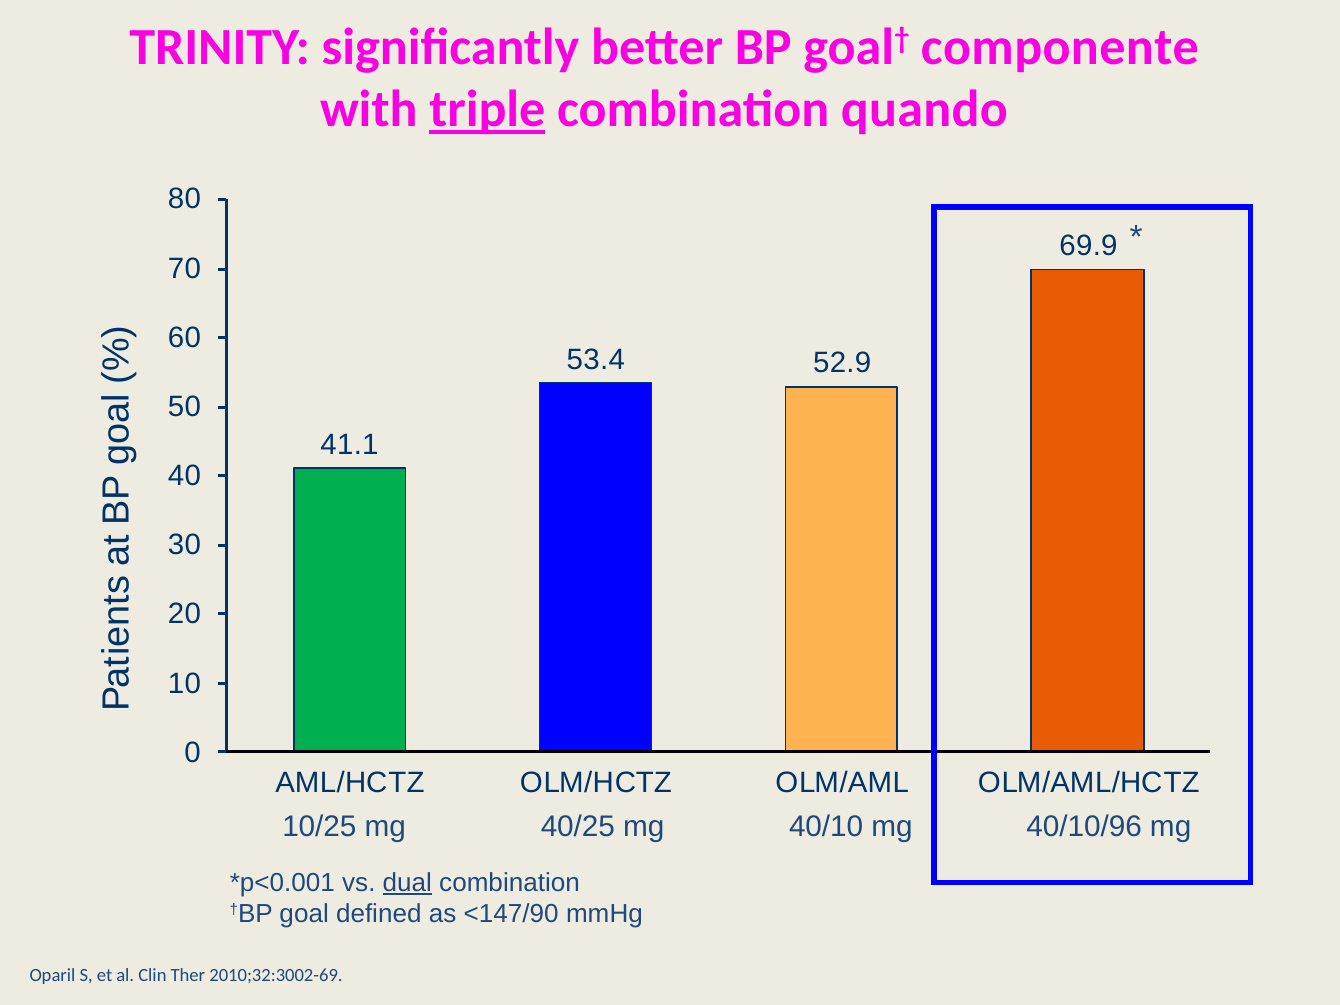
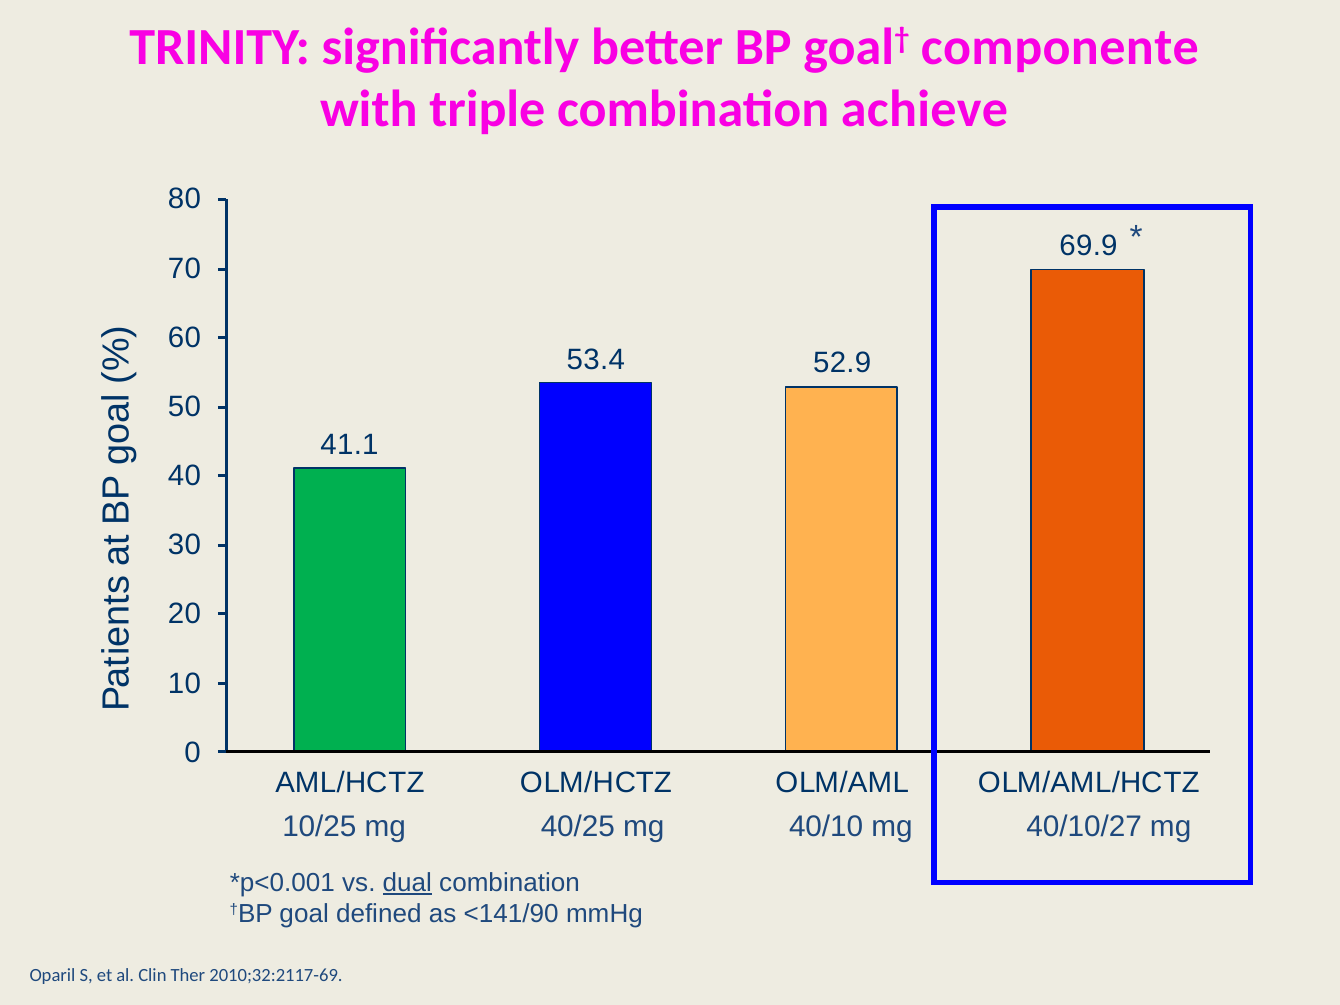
triple underline: present -> none (487, 110)
quando: quando -> achieve (924, 110)
40/10/96: 40/10/96 -> 40/10/27 (1084, 827)
<147/90: <147/90 -> <141/90 (511, 914)
2010;32:3002-69: 2010;32:3002-69 -> 2010;32:2117-69 (276, 976)
